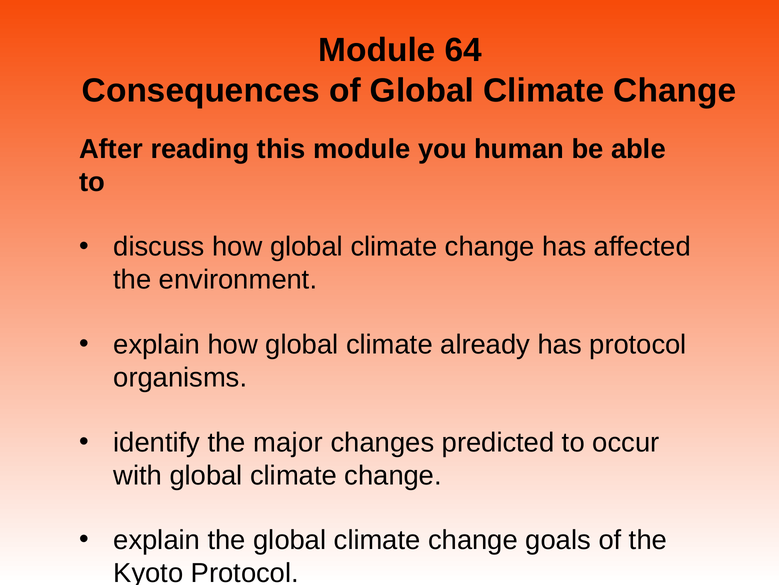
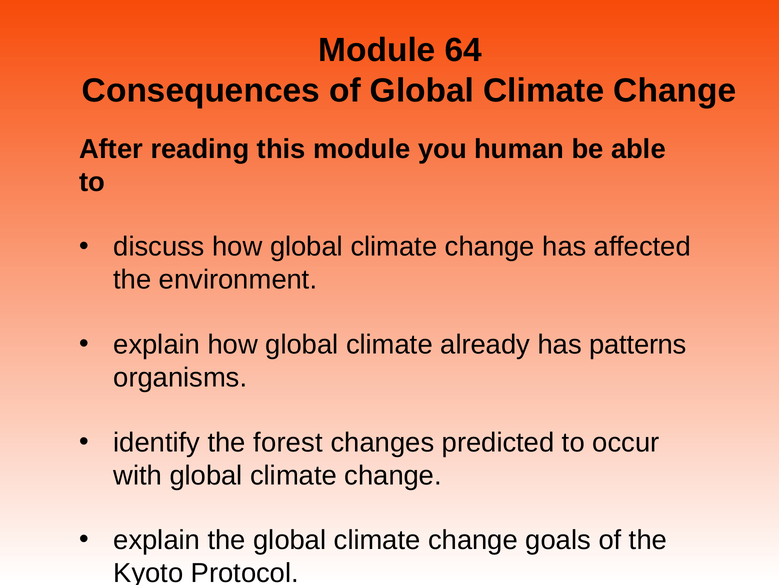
has protocol: protocol -> patterns (638, 344)
major: major -> forest (288, 442)
